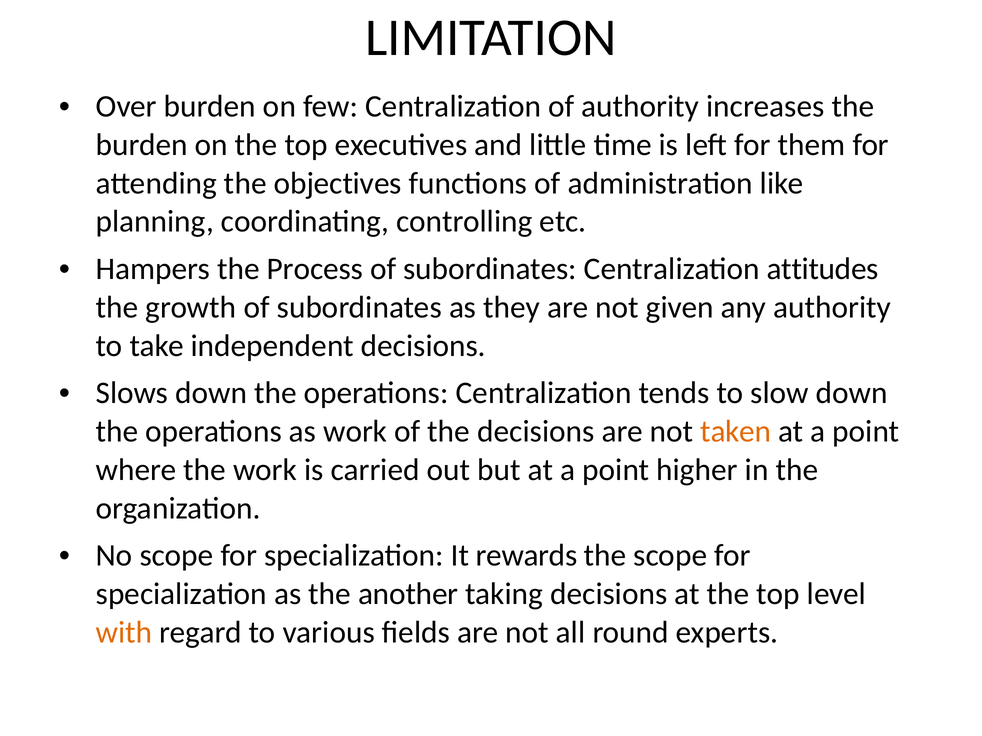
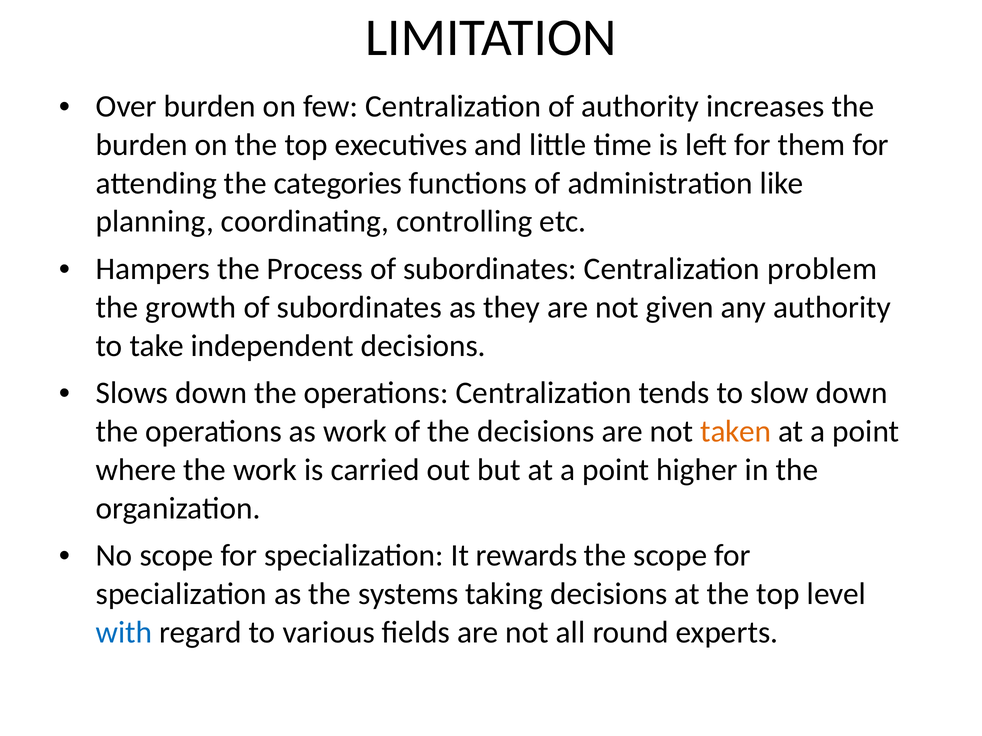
objectives: objectives -> categories (338, 183)
attitudes: attitudes -> problem (822, 269)
another: another -> systems (408, 594)
with colour: orange -> blue (124, 633)
